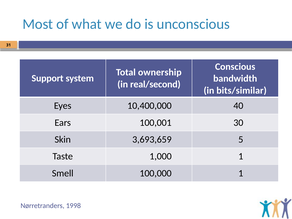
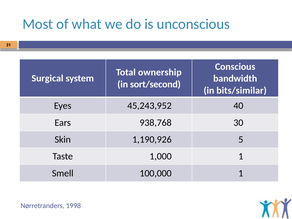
Support: Support -> Surgical (47, 78)
real/second: real/second -> sort/second (155, 84)
10,400,000: 10,400,000 -> 45,243,952 (149, 106)
100,001: 100,001 -> 938,768 (156, 123)
3,693,659: 3,693,659 -> 1,190,926 (152, 139)
